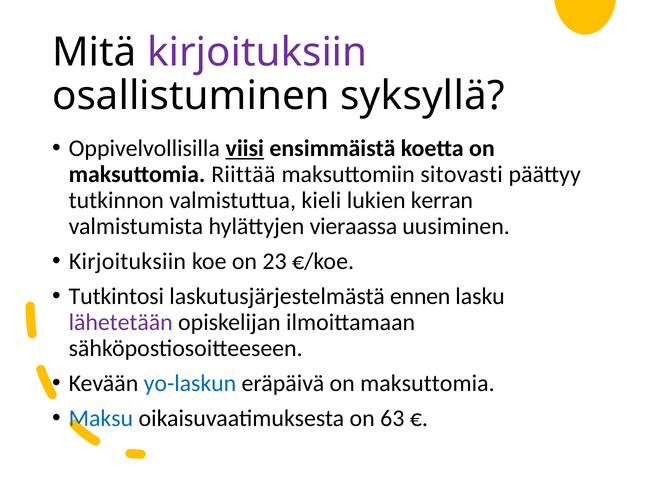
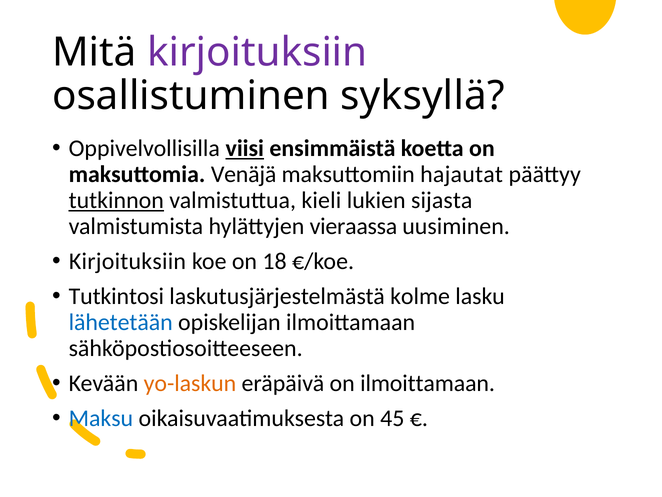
Riittää: Riittää -> Venäjä (244, 174)
sitovasti: sitovasti -> hajautat (462, 174)
tutkinnon underline: none -> present (116, 200)
kerran: kerran -> sijasta (442, 200)
23: 23 -> 18 (275, 261)
ennen: ennen -> kolme (420, 296)
lähetetään colour: purple -> blue (121, 322)
yo-laskun colour: blue -> orange (190, 383)
eräpäivä on maksuttomia: maksuttomia -> ilmoittamaan (428, 383)
63: 63 -> 45 (392, 418)
